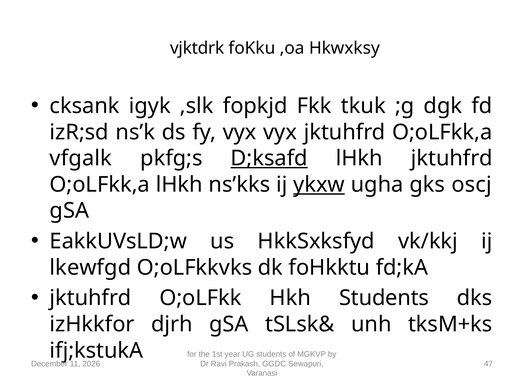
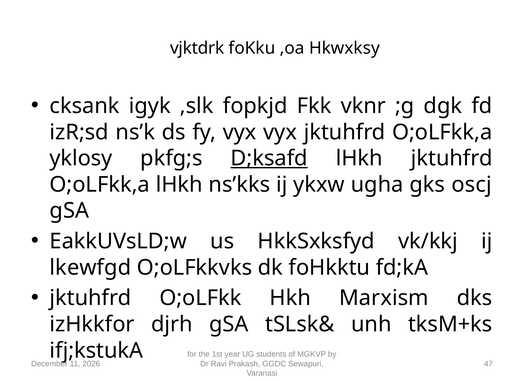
tkuk: tkuk -> vknr (363, 106)
vfgalk: vfgalk -> yklosy (81, 158)
ykxw underline: present -> none (319, 185)
Hkh Students: Students -> Marxism (384, 298)
